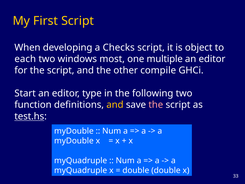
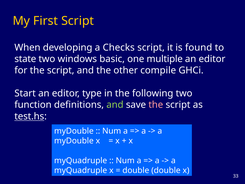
object: object -> found (199, 47)
each: each -> state (25, 59)
most: most -> basic (112, 59)
and colour: yellow -> light green (115, 105)
